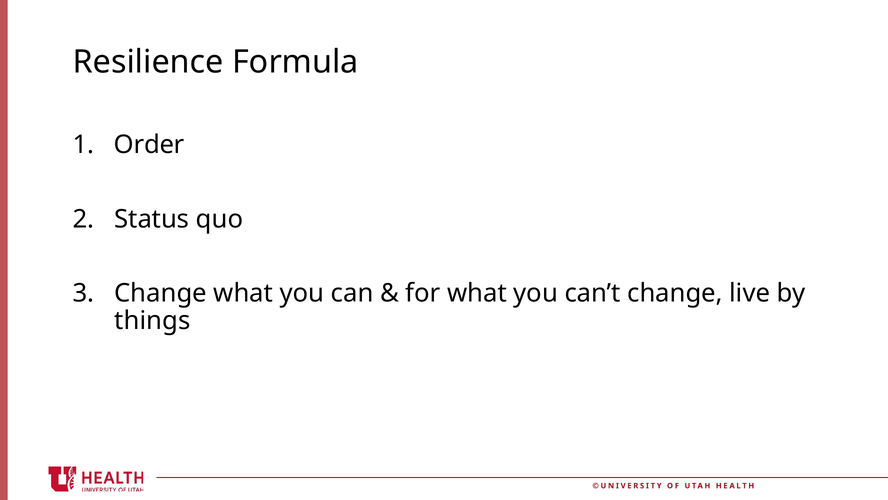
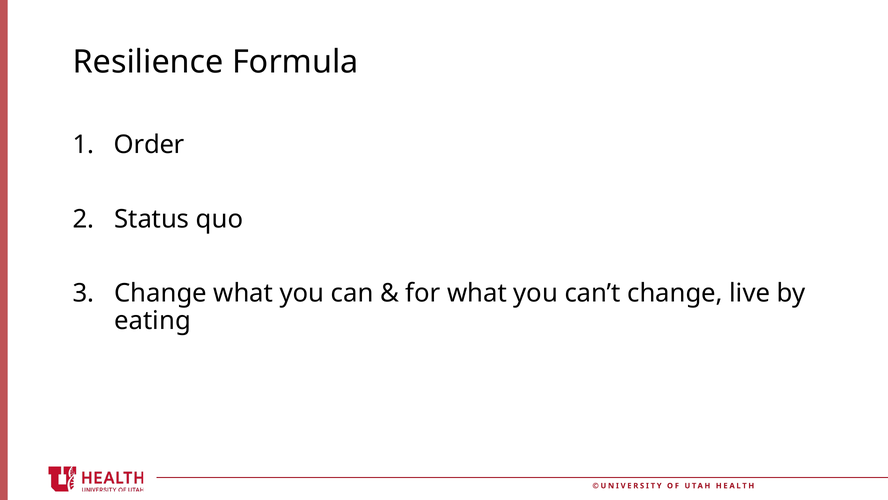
things: things -> eating (153, 321)
